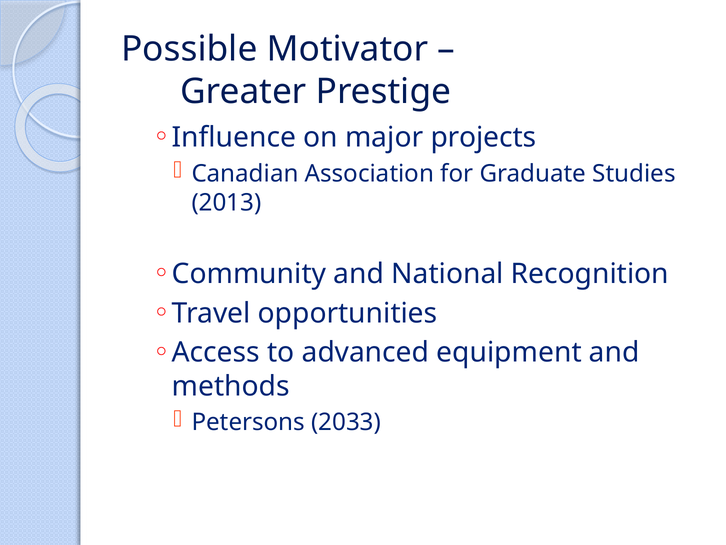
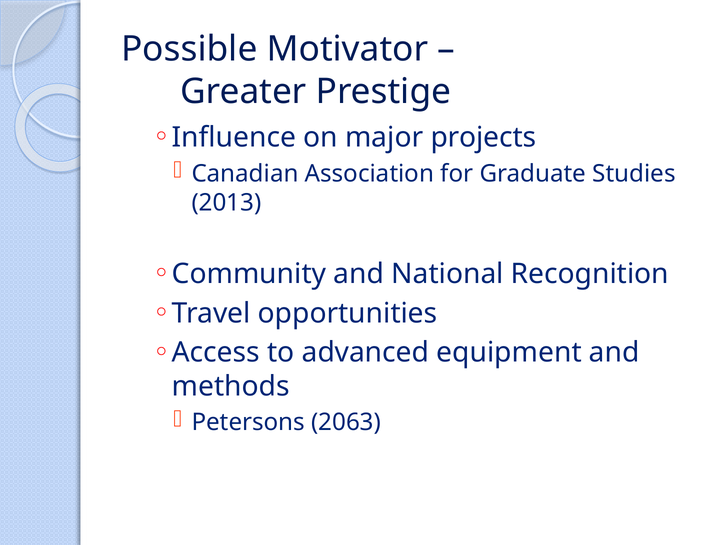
2033: 2033 -> 2063 (346, 422)
